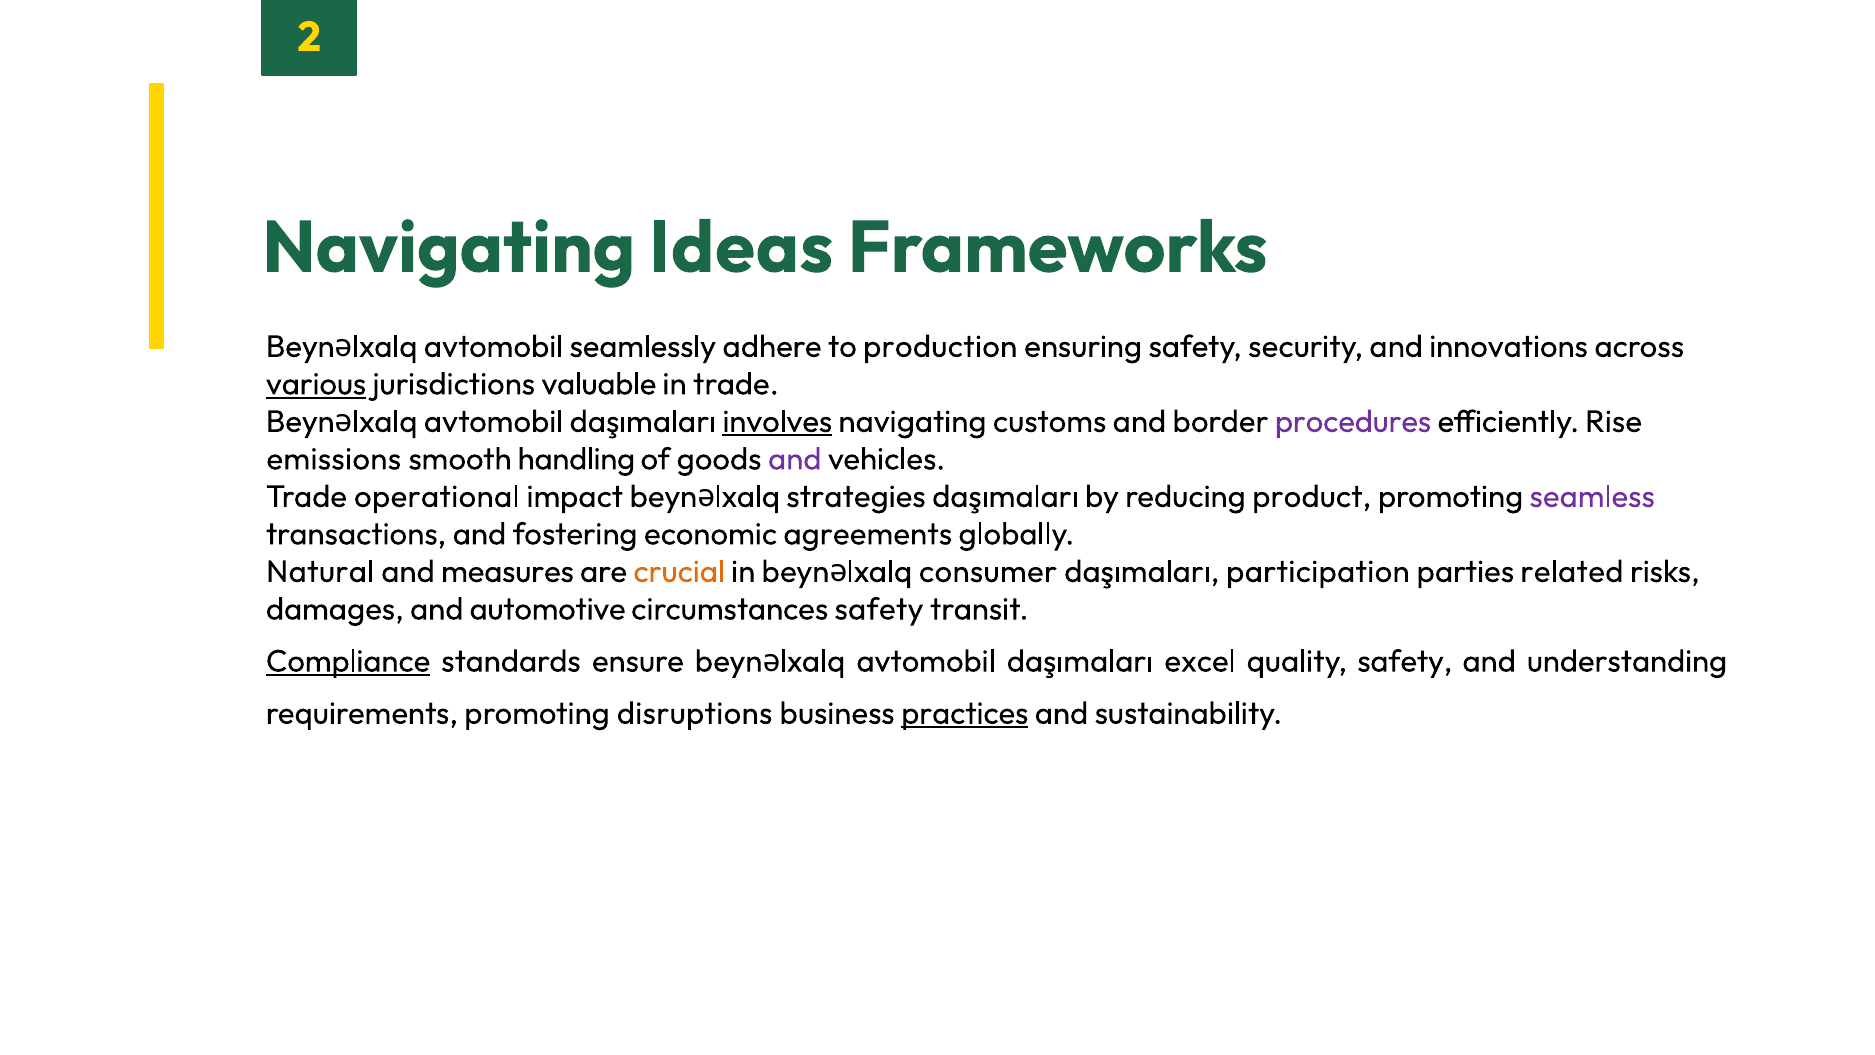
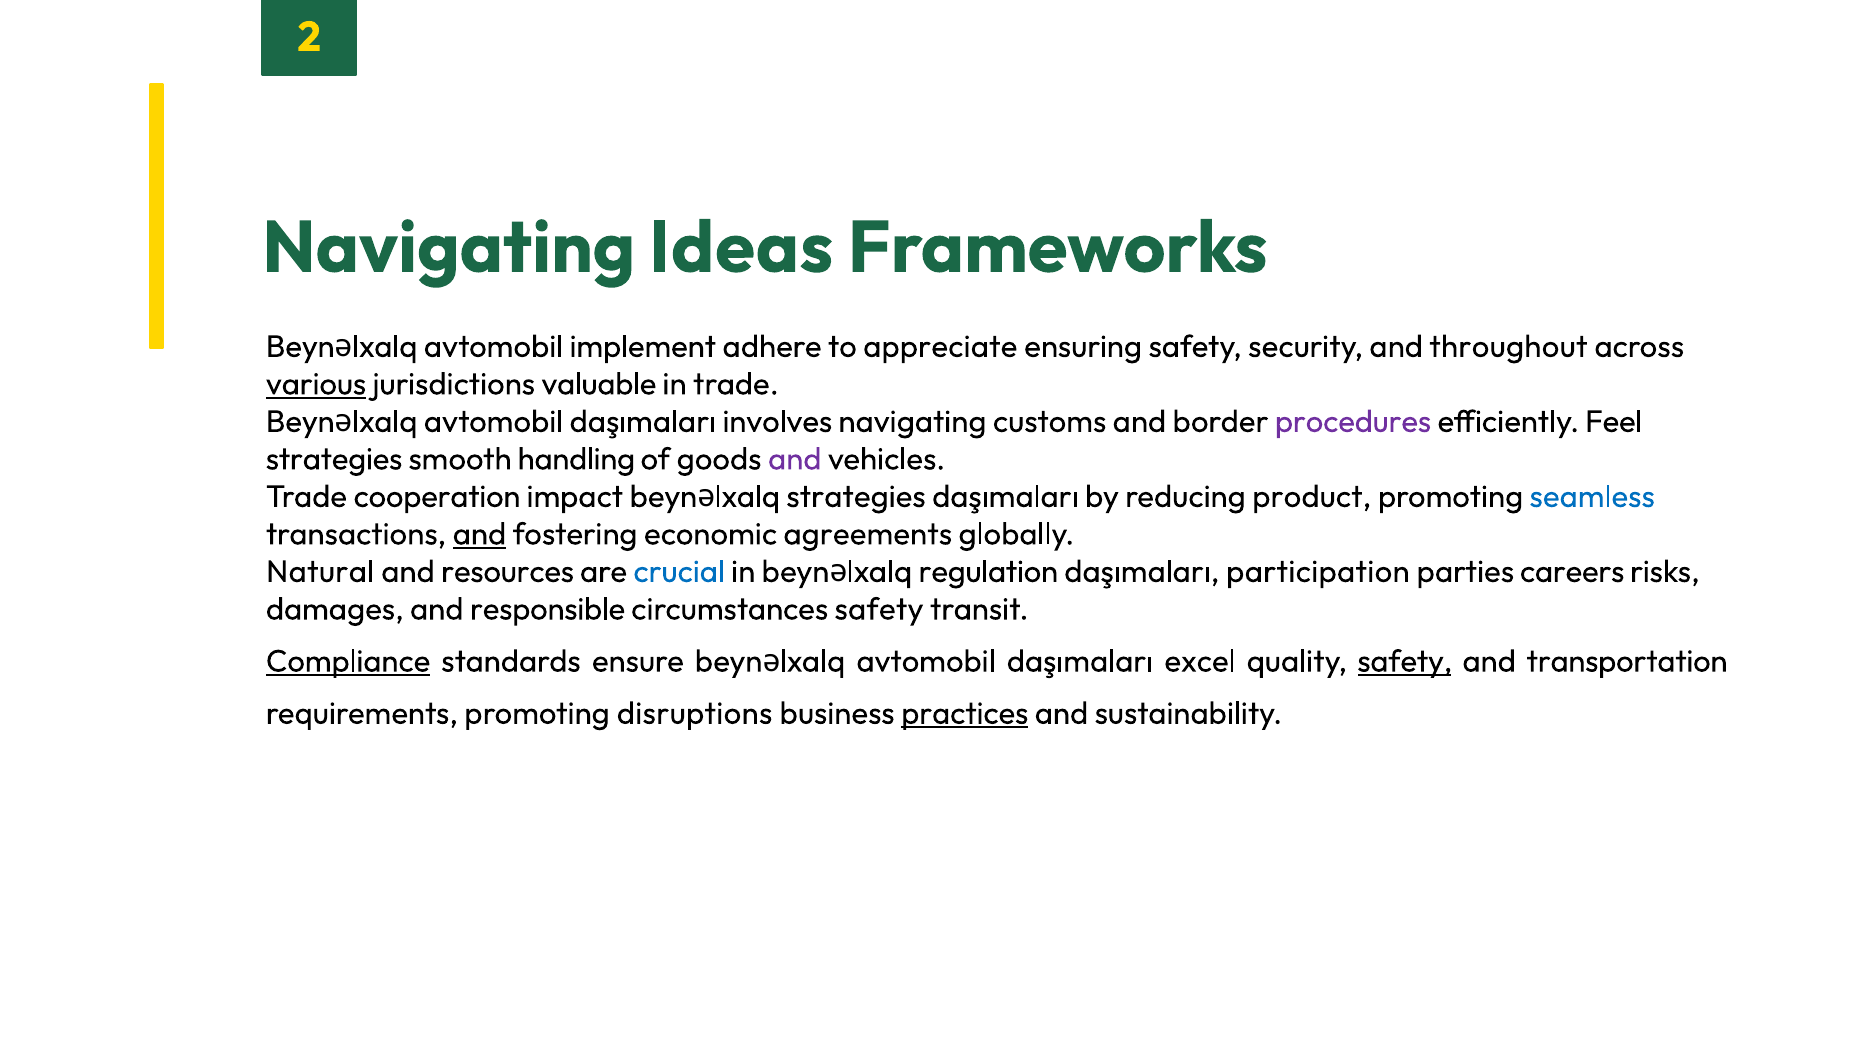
seamlessly: seamlessly -> implement (643, 347)
production: production -> appreciate (940, 347)
innovations: innovations -> throughout (1508, 347)
involves underline: present -> none (777, 422)
Rise: Rise -> Feel (1614, 422)
emissions: emissions -> strategies (334, 459)
operational: operational -> cooperation (437, 497)
seamless colour: purple -> blue (1592, 497)
and underline: none -> present (479, 534)
measures: measures -> resources (508, 572)
crucial colour: orange -> blue (679, 572)
consumer: consumer -> regulation (988, 572)
related: related -> careers (1572, 572)
automotive: automotive -> responsible (548, 609)
safety underline: none -> present (1405, 661)
understanding: understanding -> transportation (1627, 661)
